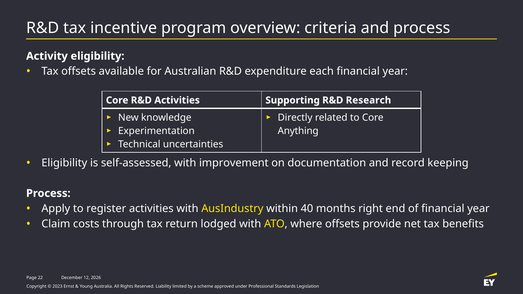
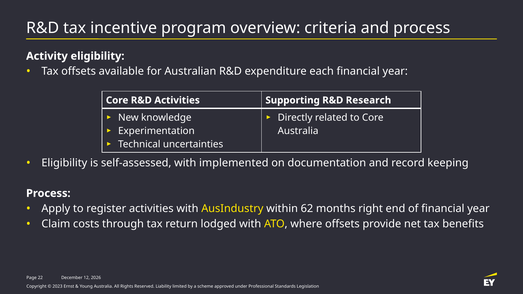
Anything: Anything -> Australia (298, 131)
improvement: improvement -> implemented (234, 163)
40: 40 -> 62 (307, 209)
